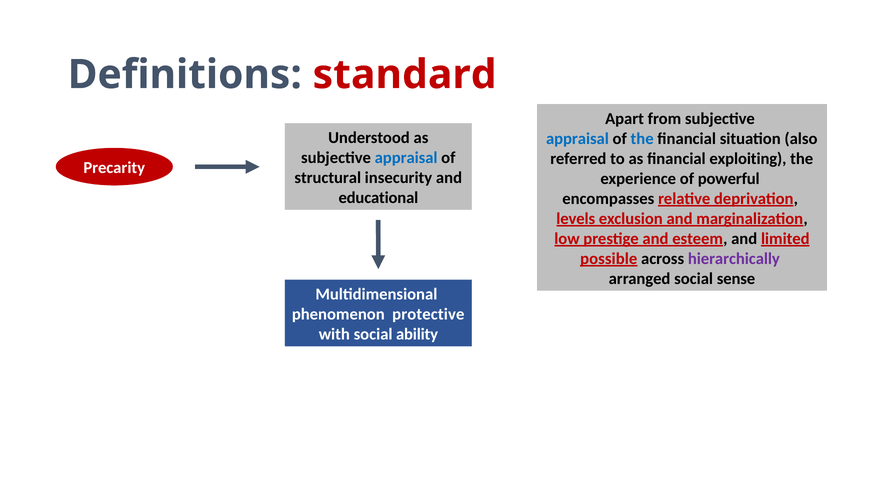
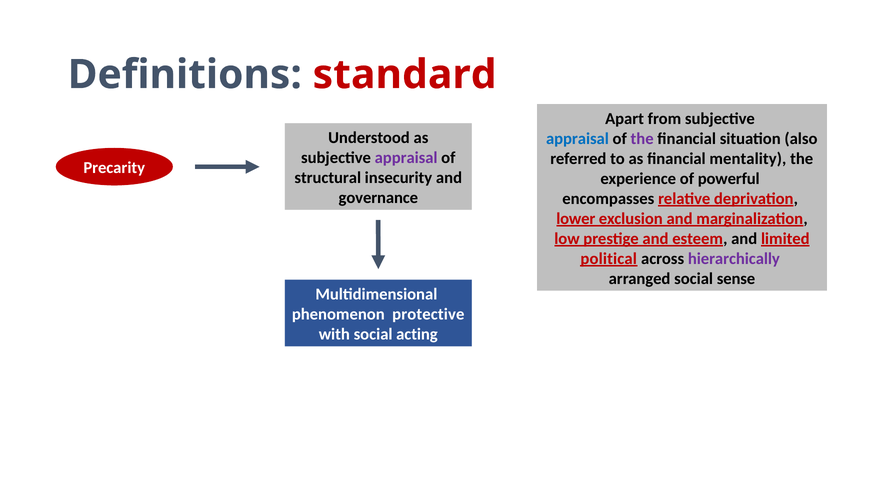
the colour: blue -> purple (642, 138)
appraisal colour: blue -> purple (406, 158)
exploiting: exploiting -> mentality (748, 158)
educational: educational -> governance (378, 197)
levels: levels -> lower (576, 218)
possible: possible -> political (609, 258)
ability: ability -> acting (417, 334)
